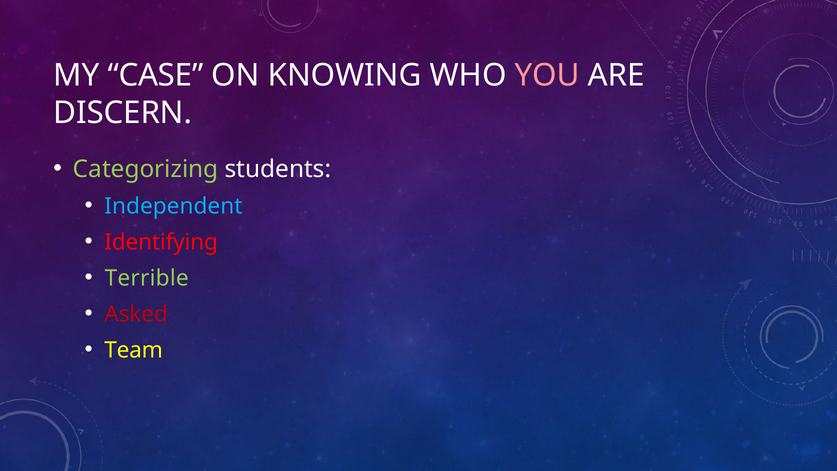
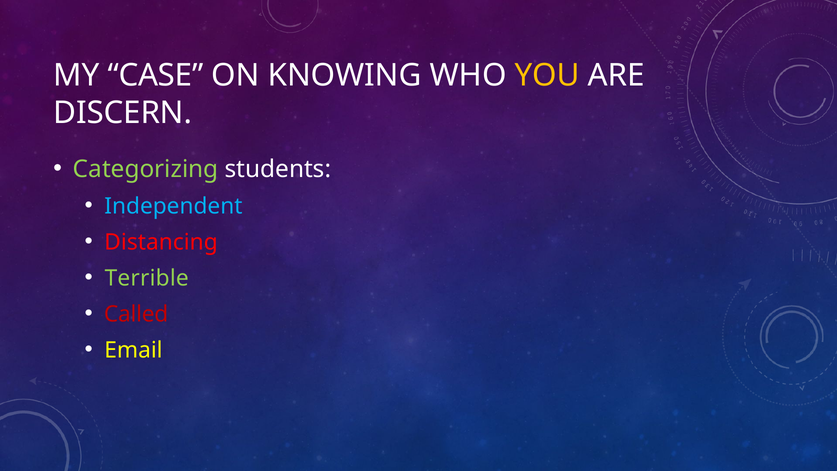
YOU colour: pink -> yellow (547, 75)
Identifying: Identifying -> Distancing (161, 242)
Asked: Asked -> Called (136, 314)
Team: Team -> Email (133, 350)
